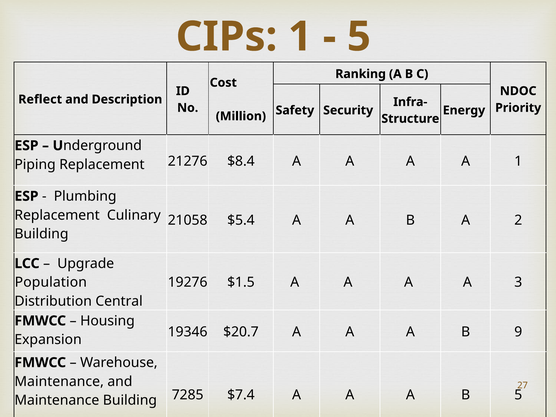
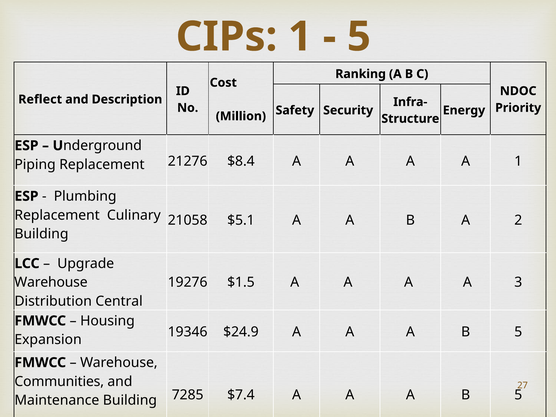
$5.4: $5.4 -> $5.1 (241, 220)
Population: Population -> Warehouse (51, 282)
$20.7: $20.7 -> $24.9 (241, 332)
9: 9 -> 5 (518, 332)
Maintenance: Maintenance -> Communities (59, 381)
